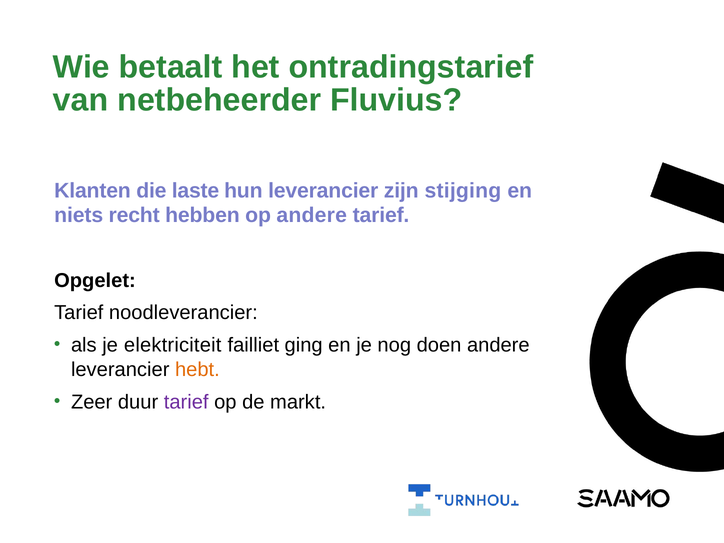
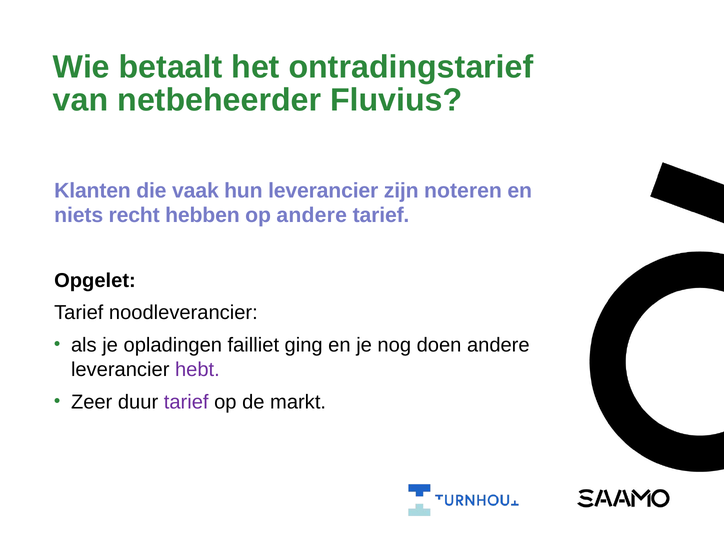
laste: laste -> vaak (195, 191)
stijging: stijging -> noteren (463, 191)
elektriciteit: elektriciteit -> opladingen (173, 345)
hebt colour: orange -> purple (197, 370)
